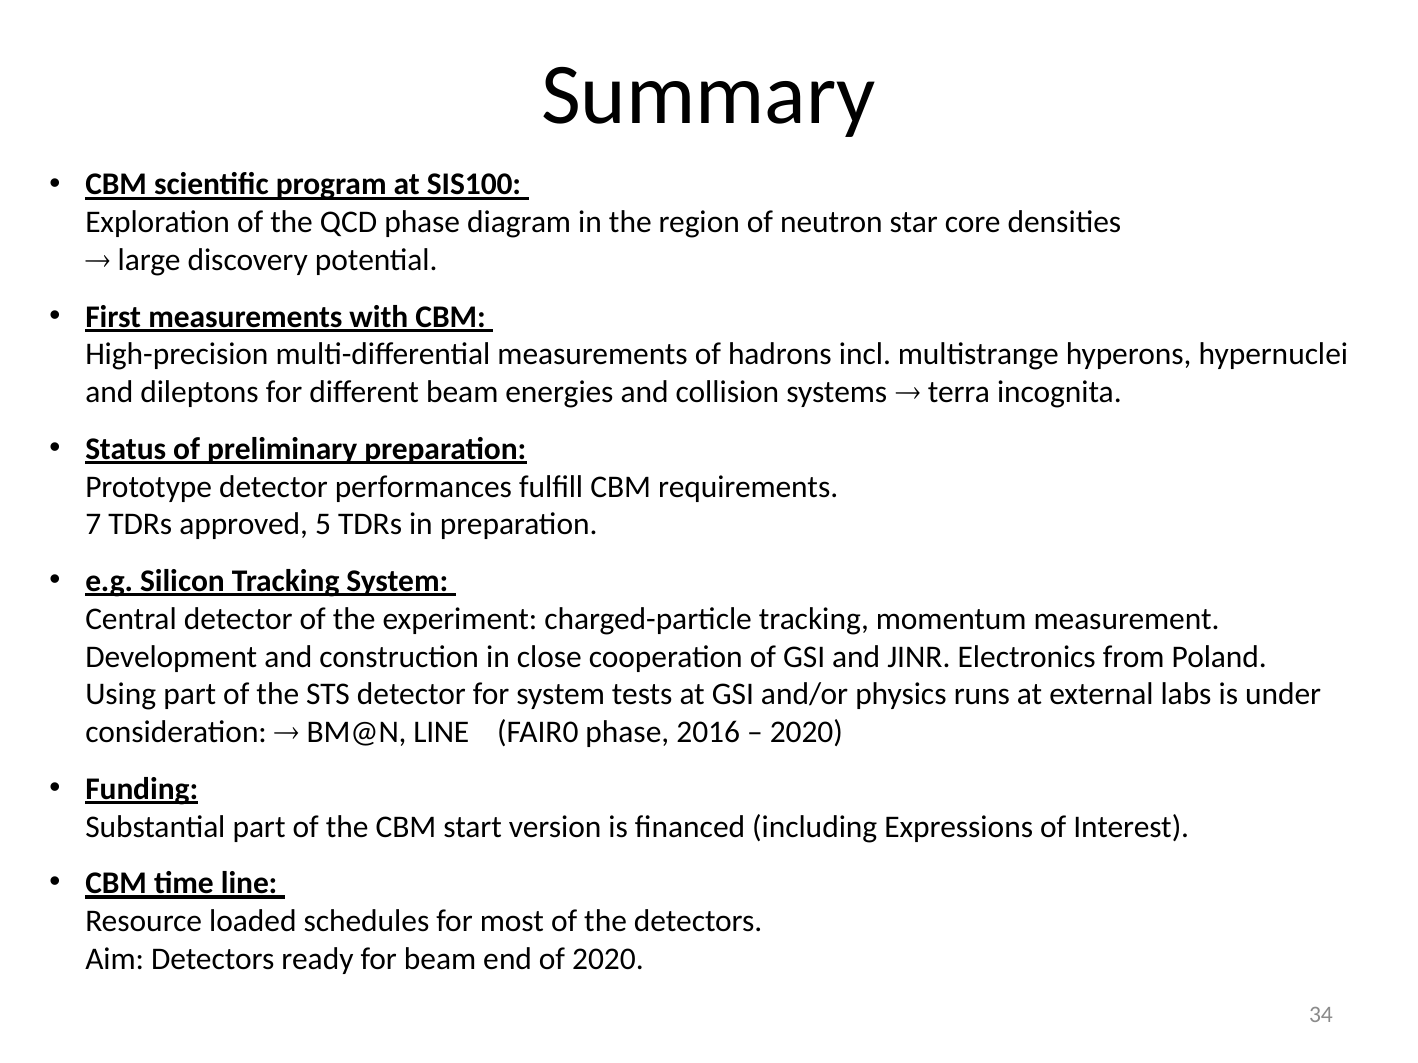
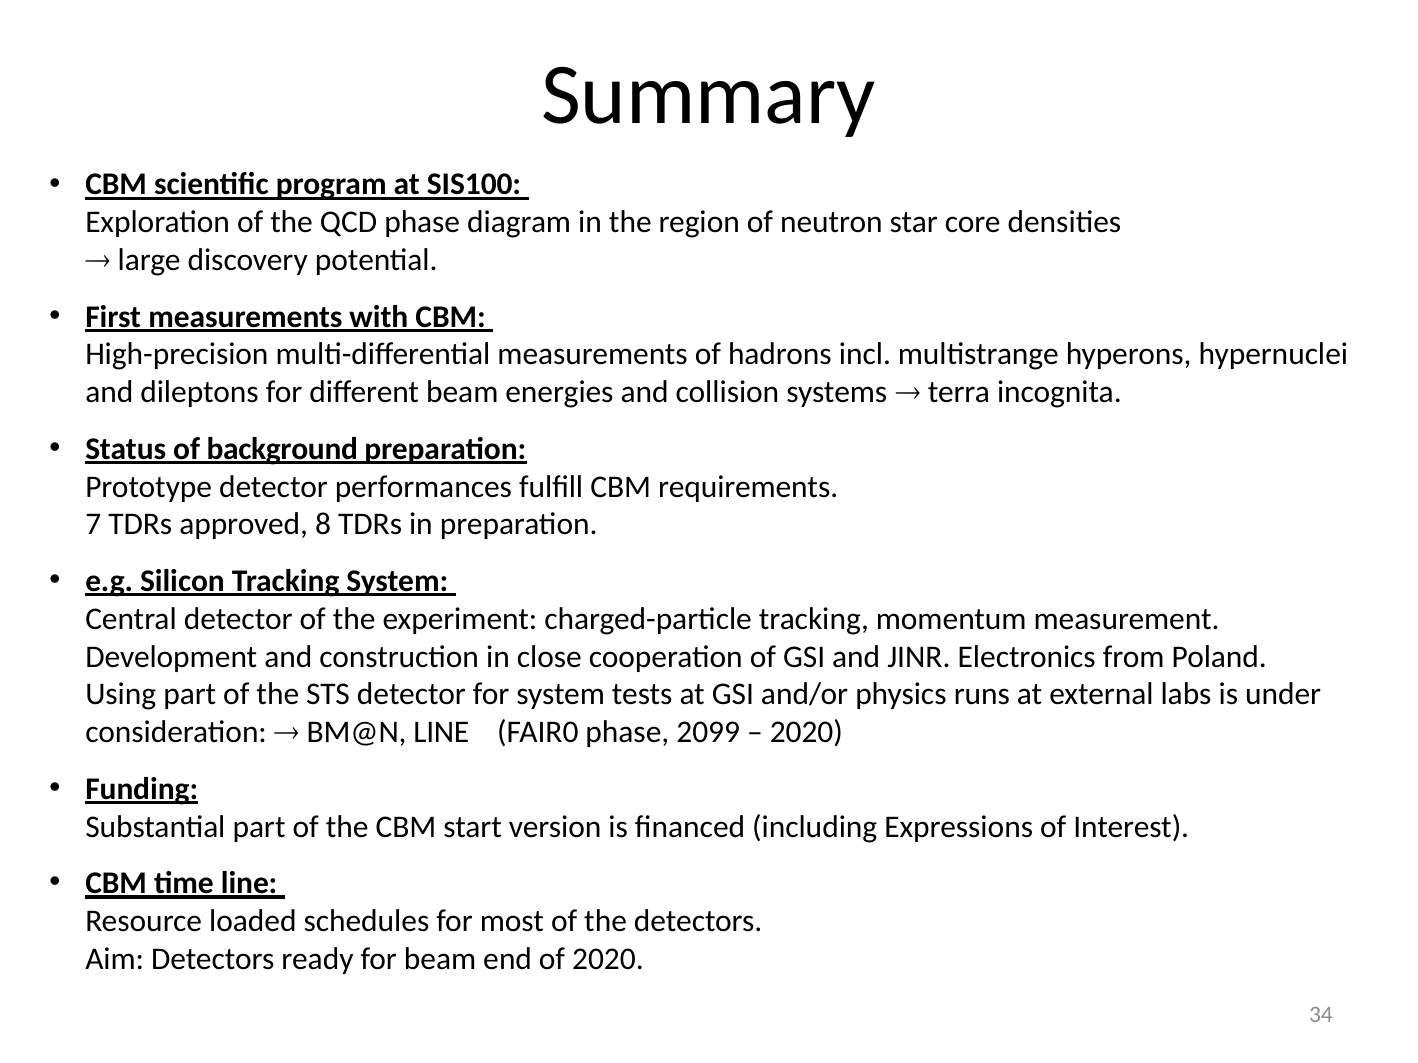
preliminary: preliminary -> background (282, 449)
5: 5 -> 8 (323, 525)
2016: 2016 -> 2099 (708, 733)
